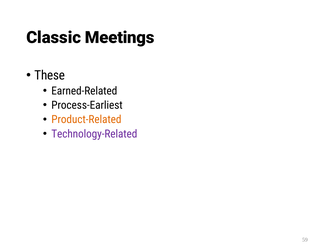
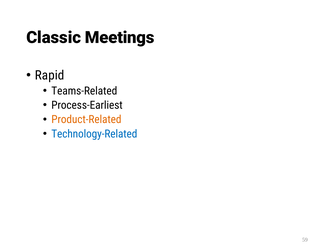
These: These -> Rapid (50, 75)
Earned-Related: Earned-Related -> Teams-Related (84, 91)
Technology-Related colour: purple -> blue (94, 134)
